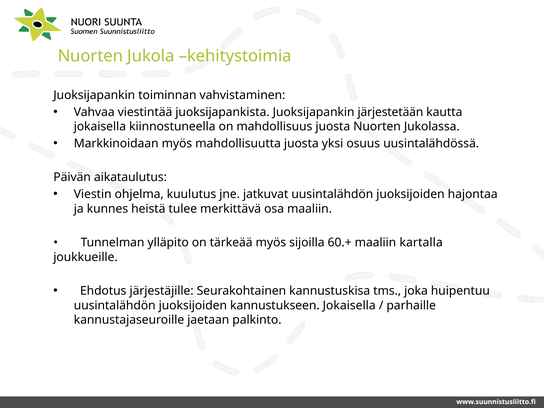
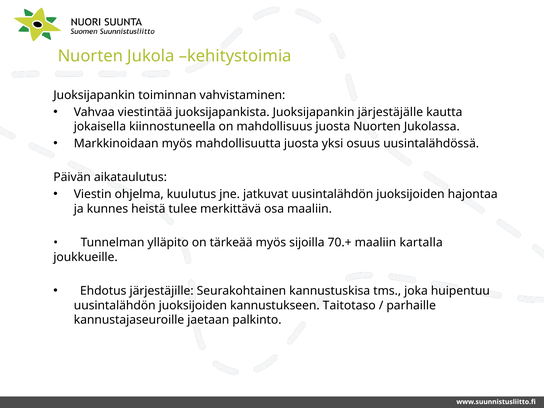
järjestetään: järjestetään -> järjestäjälle (390, 112)
60.+: 60.+ -> 70.+ (340, 243)
kannustukseen Jokaisella: Jokaisella -> Taitotaso (349, 305)
